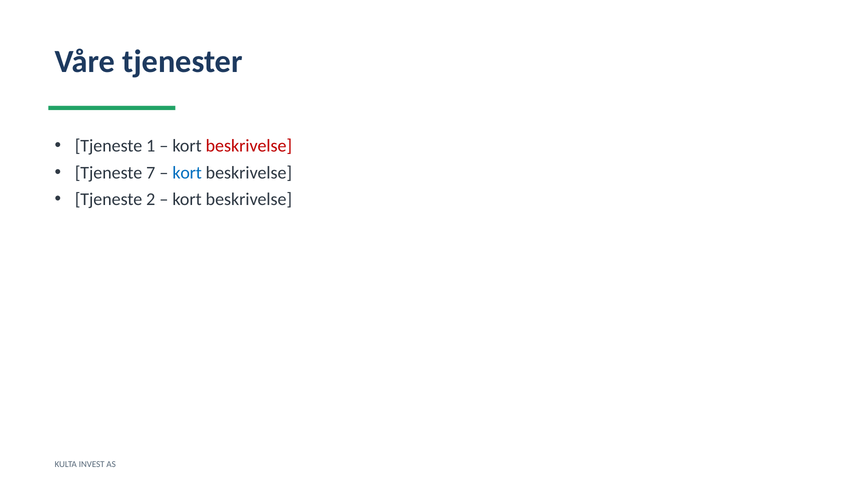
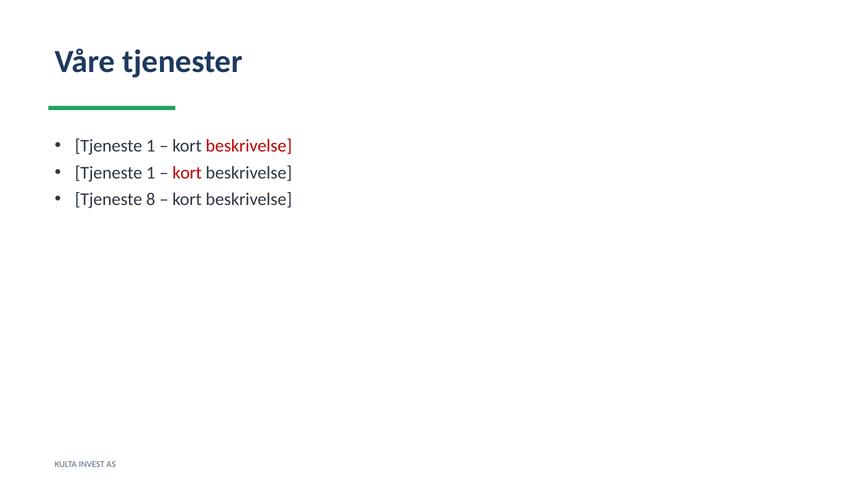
7: 7 -> 1 (151, 173)
kort colour: blue -> red (187, 173)
2: 2 -> 8 (151, 199)
